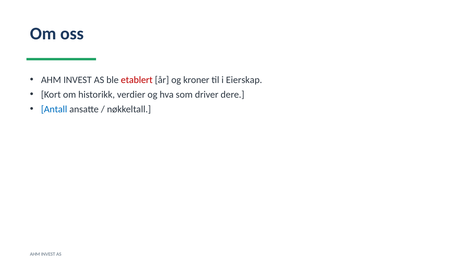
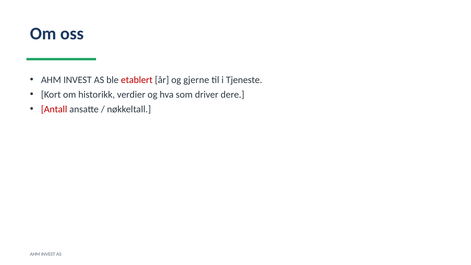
kroner: kroner -> gjerne (196, 80)
Eierskap: Eierskap -> Tjeneste (244, 80)
Antall colour: blue -> red (54, 109)
